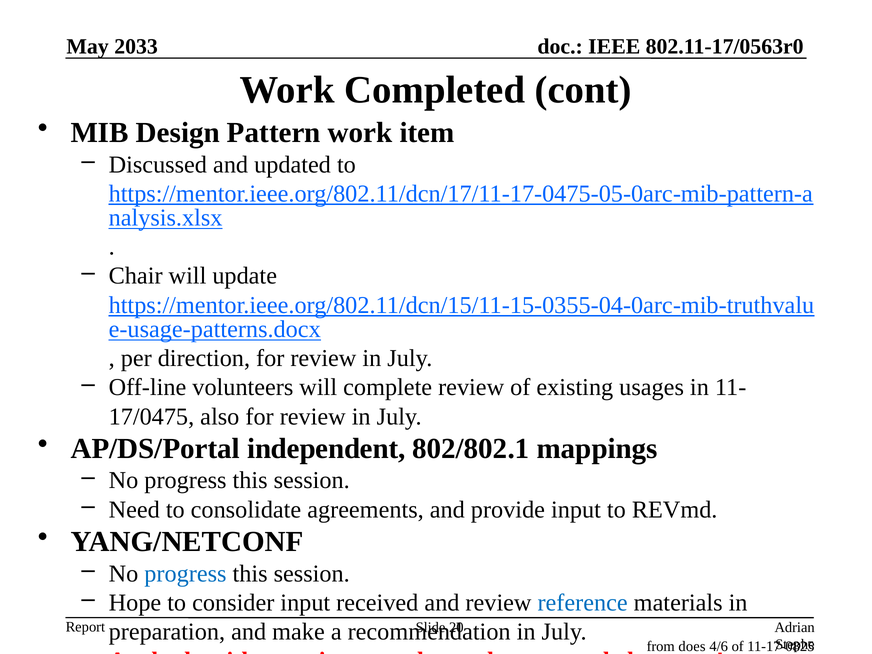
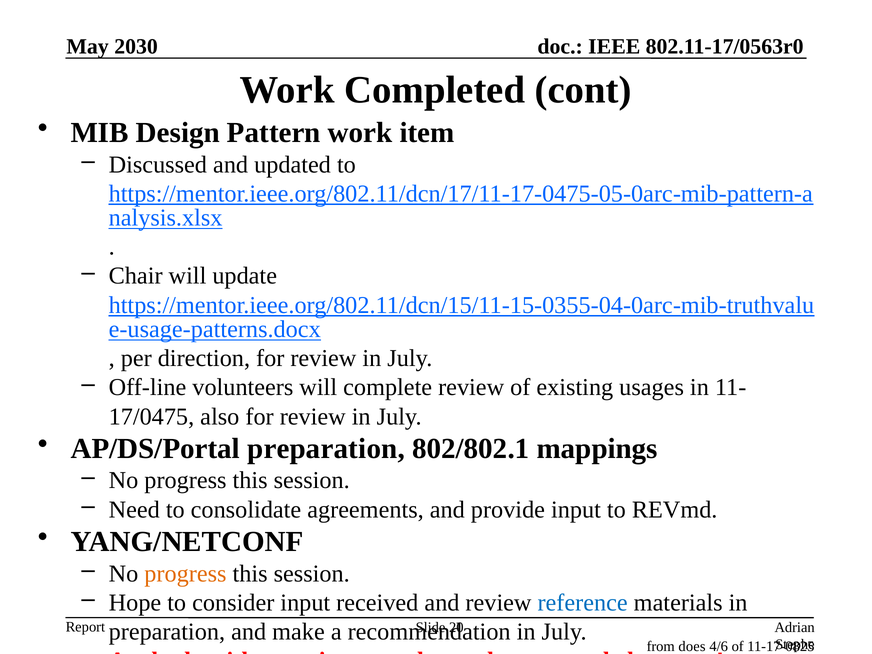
2033: 2033 -> 2030 (136, 47)
AP/DS/Portal independent: independent -> preparation (326, 449)
progress colour: blue -> orange (185, 574)
